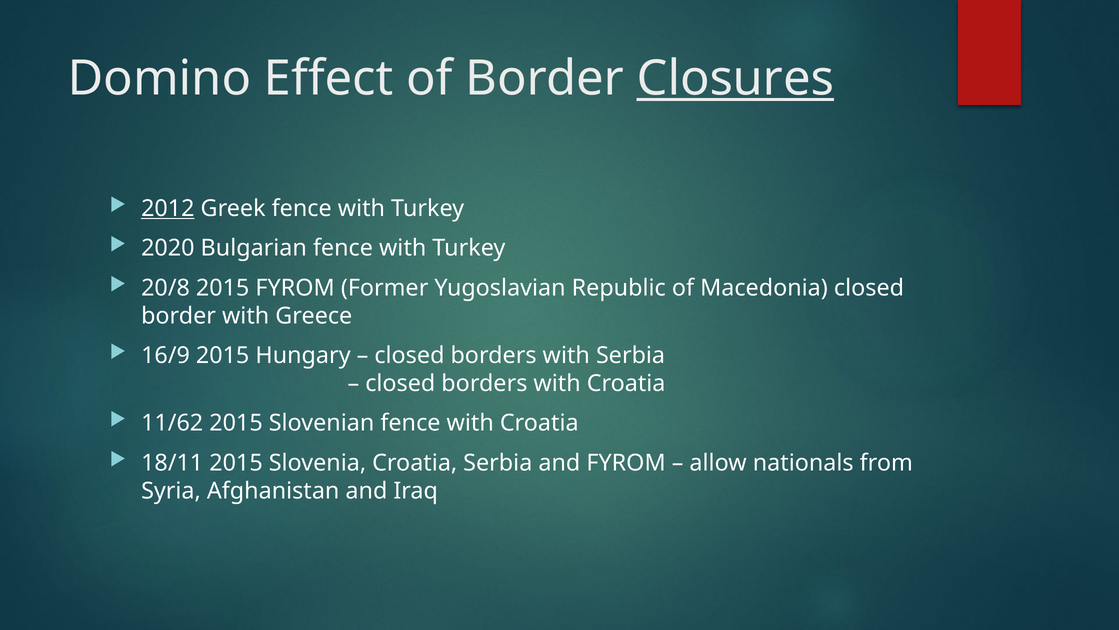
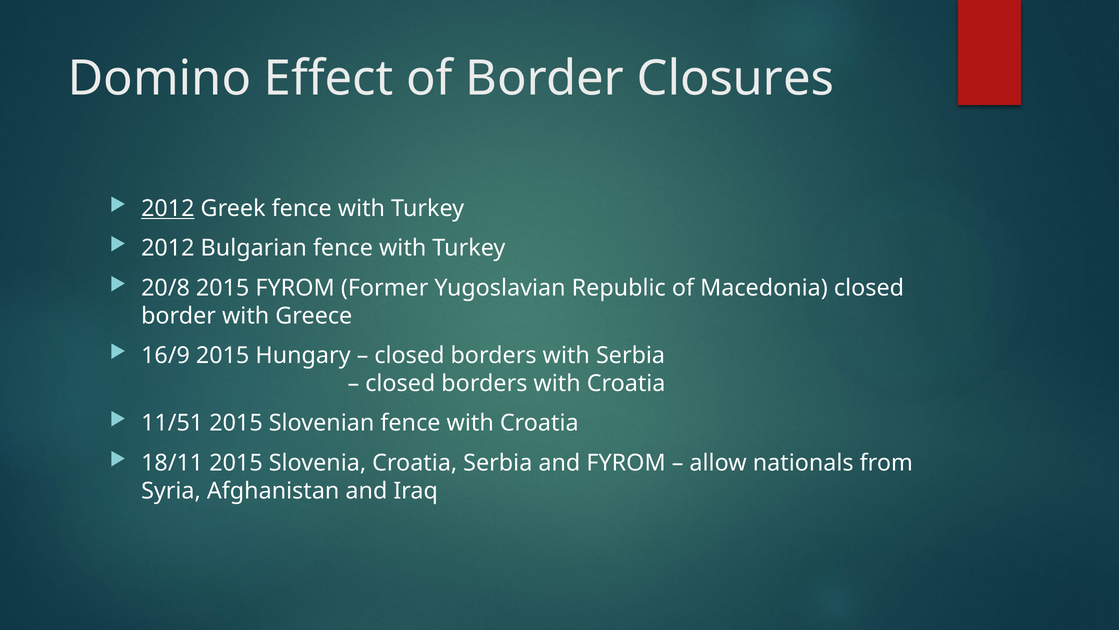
Closures underline: present -> none (735, 79)
2020: 2020 -> 2012 (168, 248)
11/62: 11/62 -> 11/51 (172, 423)
